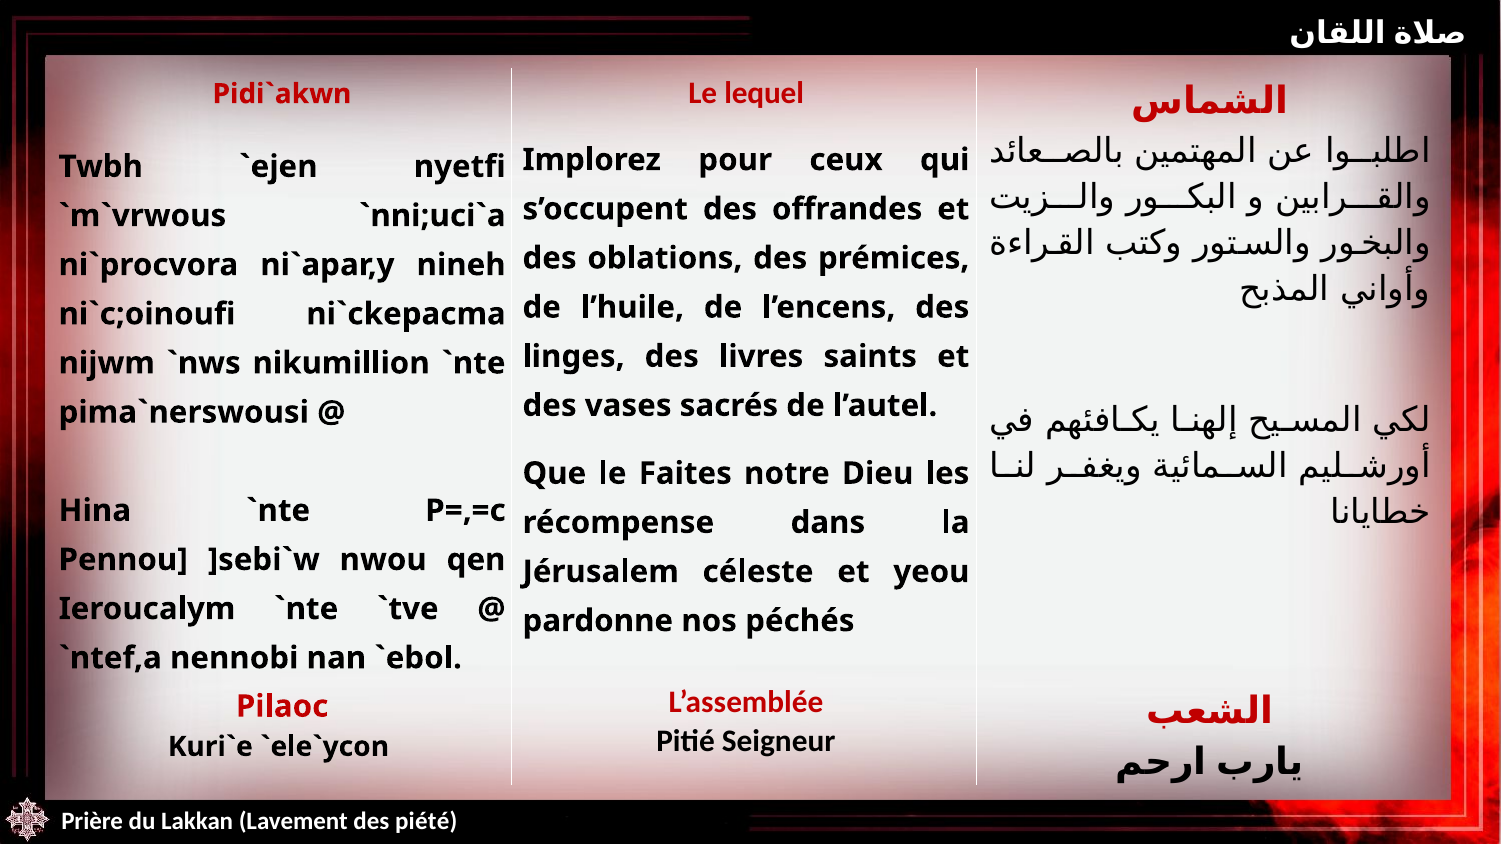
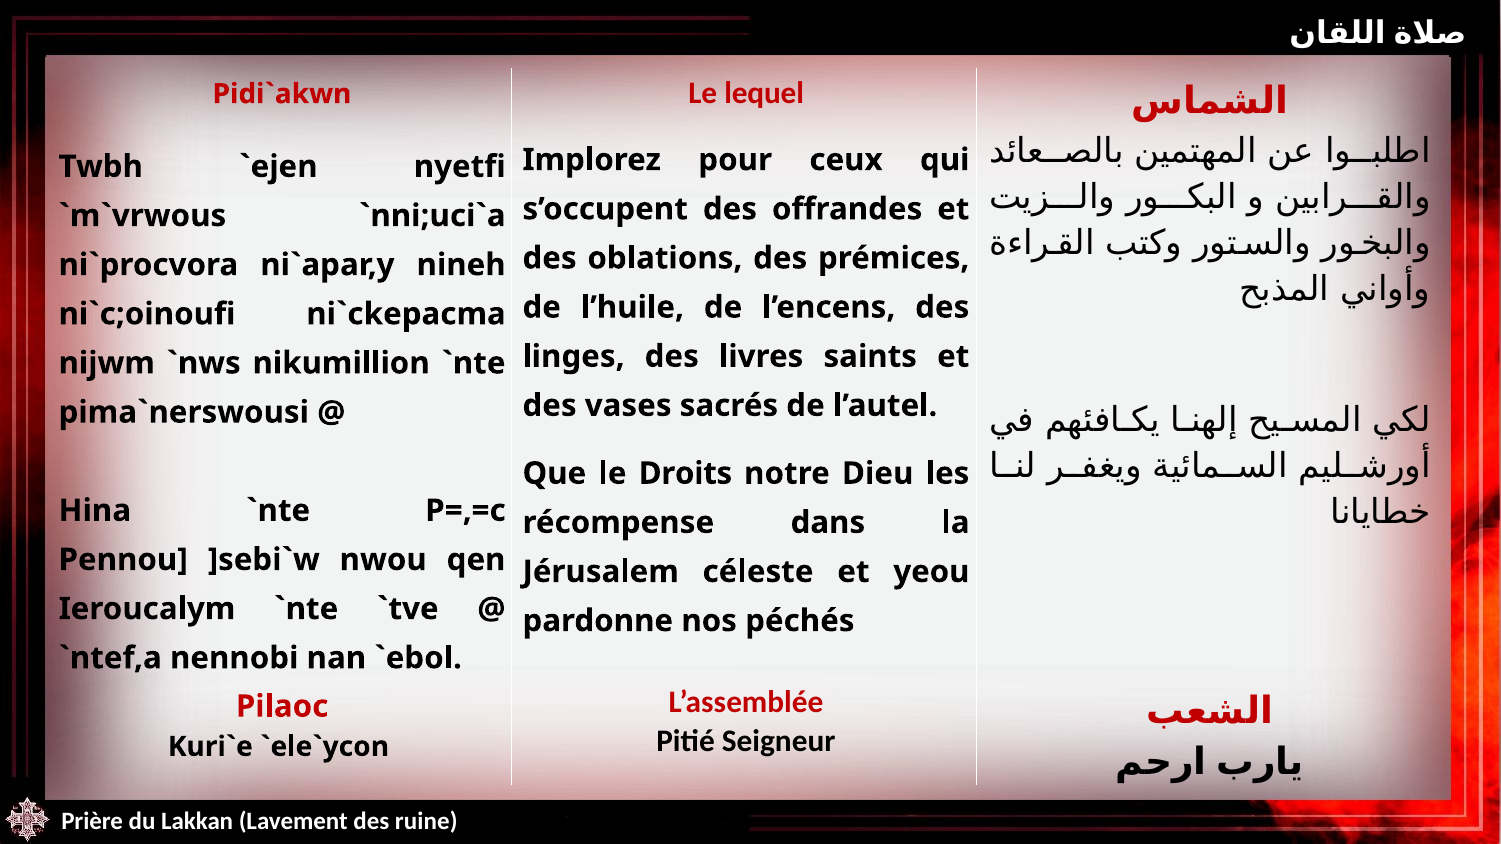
Faites: Faites -> Droits (685, 474)
piété: piété -> ruine (426, 821)
